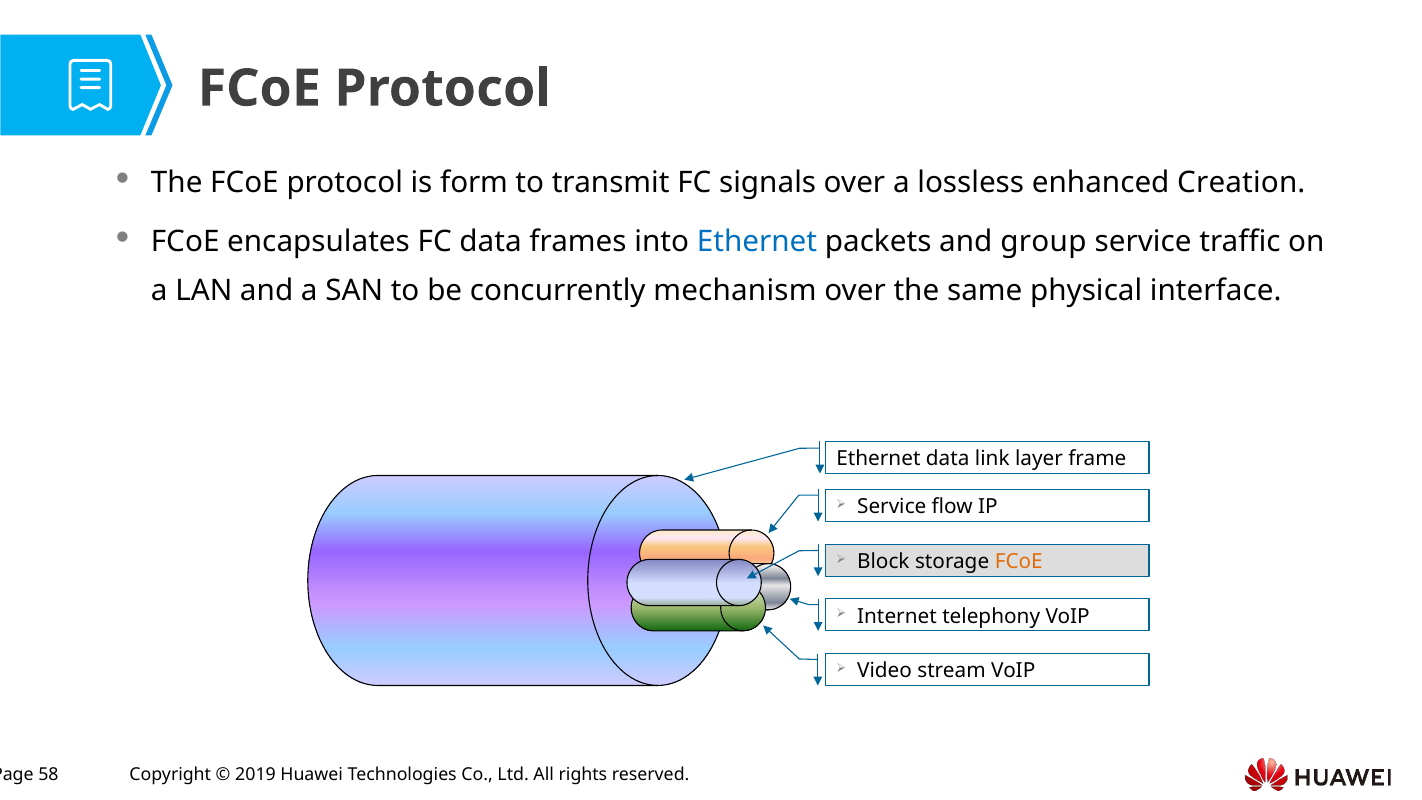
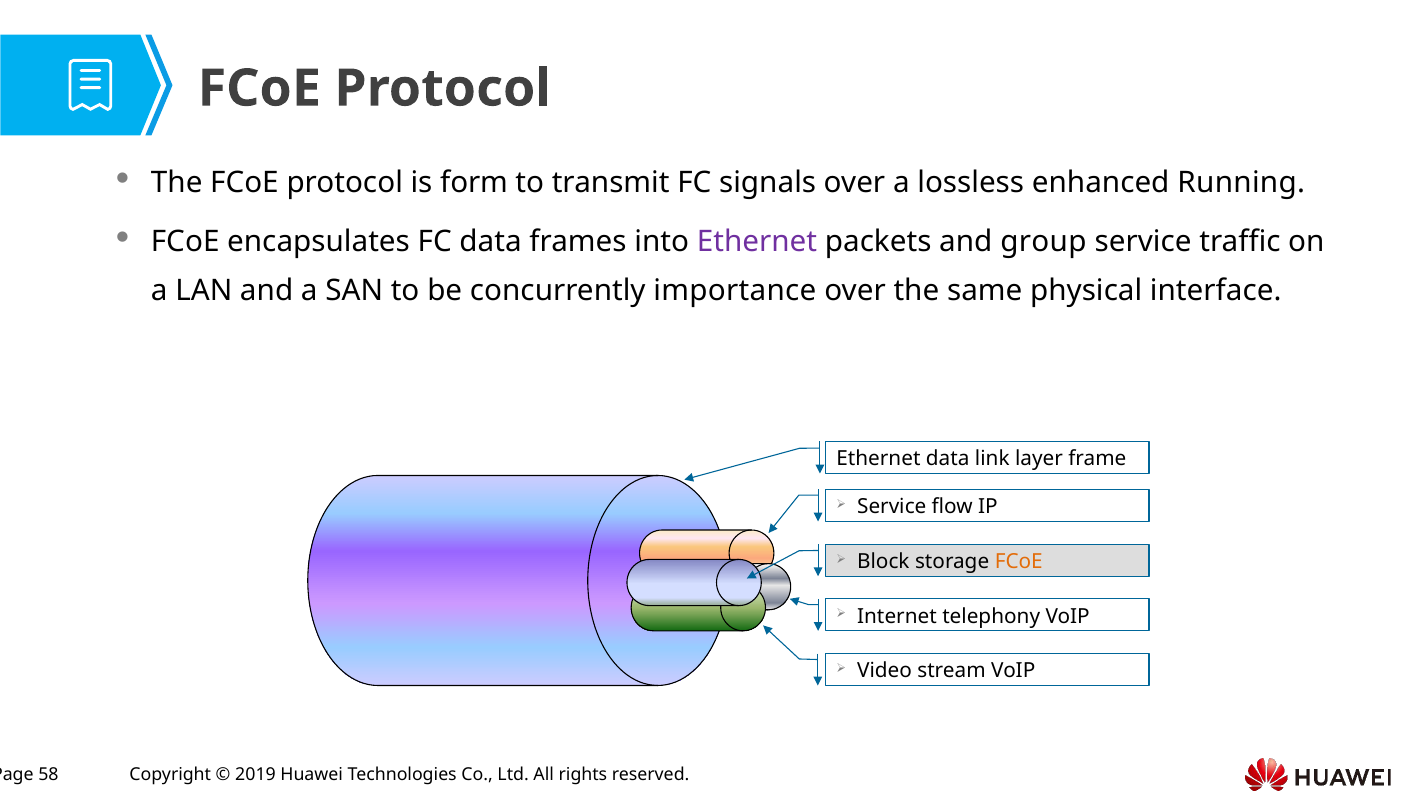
Creation: Creation -> Running (1241, 183)
Ethernet colour: blue -> purple (757, 241)
mechanism: mechanism -> importance (735, 291)
